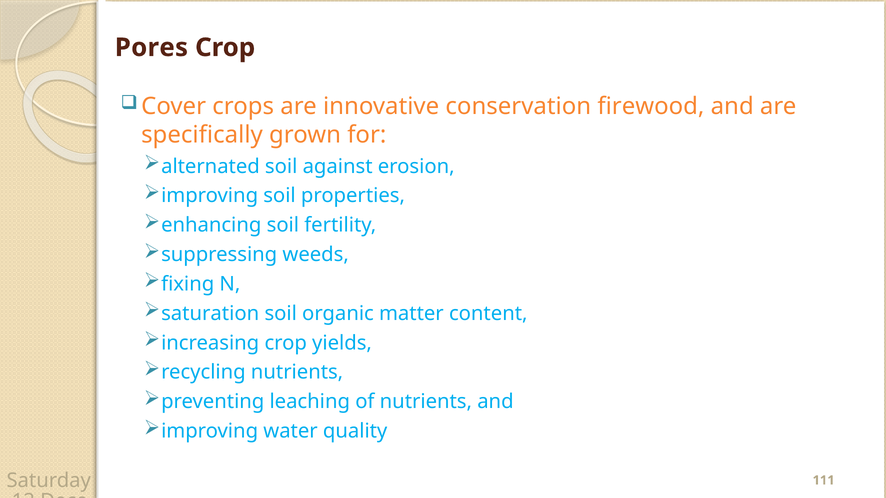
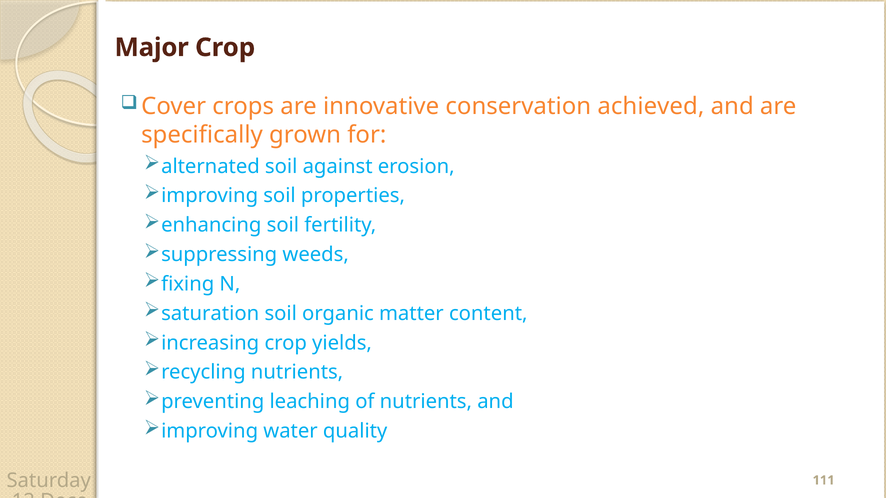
Pores: Pores -> Major (152, 48)
firewood: firewood -> achieved (651, 106)
